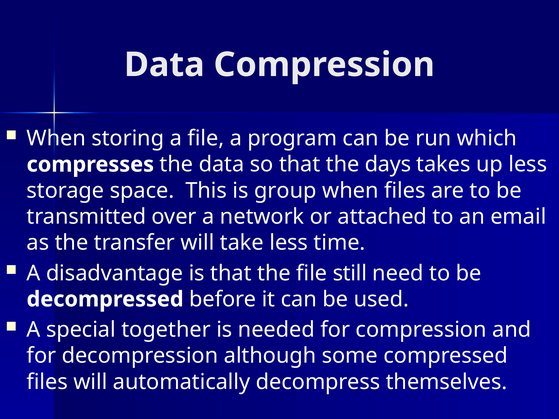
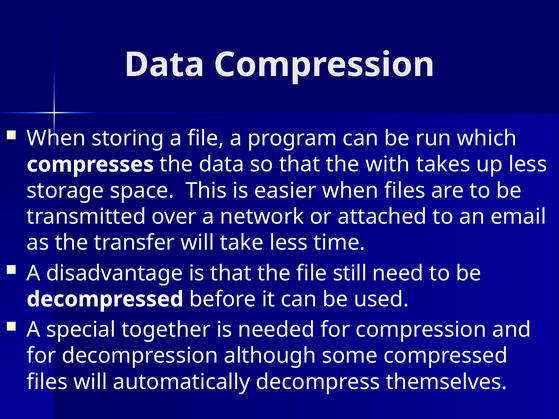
days: days -> with (388, 165)
group: group -> easier (285, 191)
